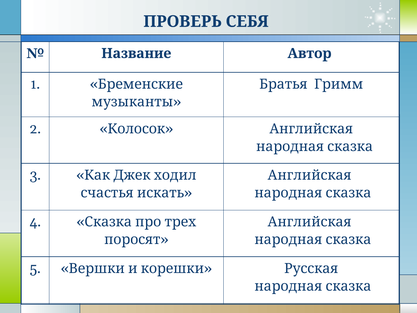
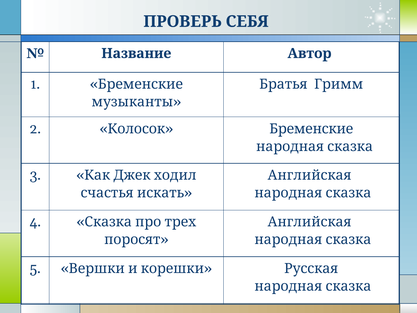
Колосок Английская: Английская -> Бременские (311, 129)
